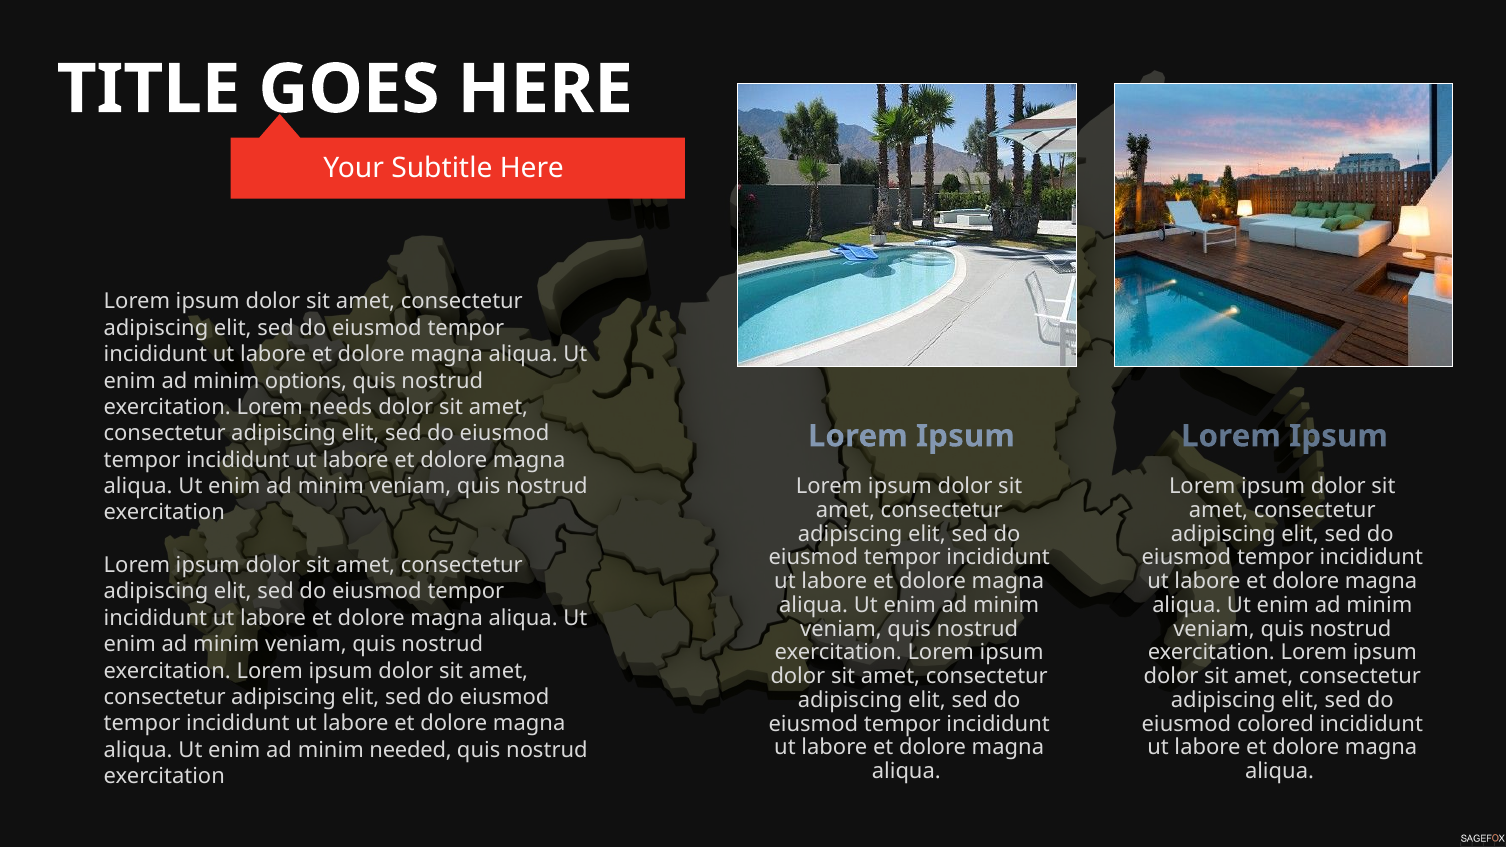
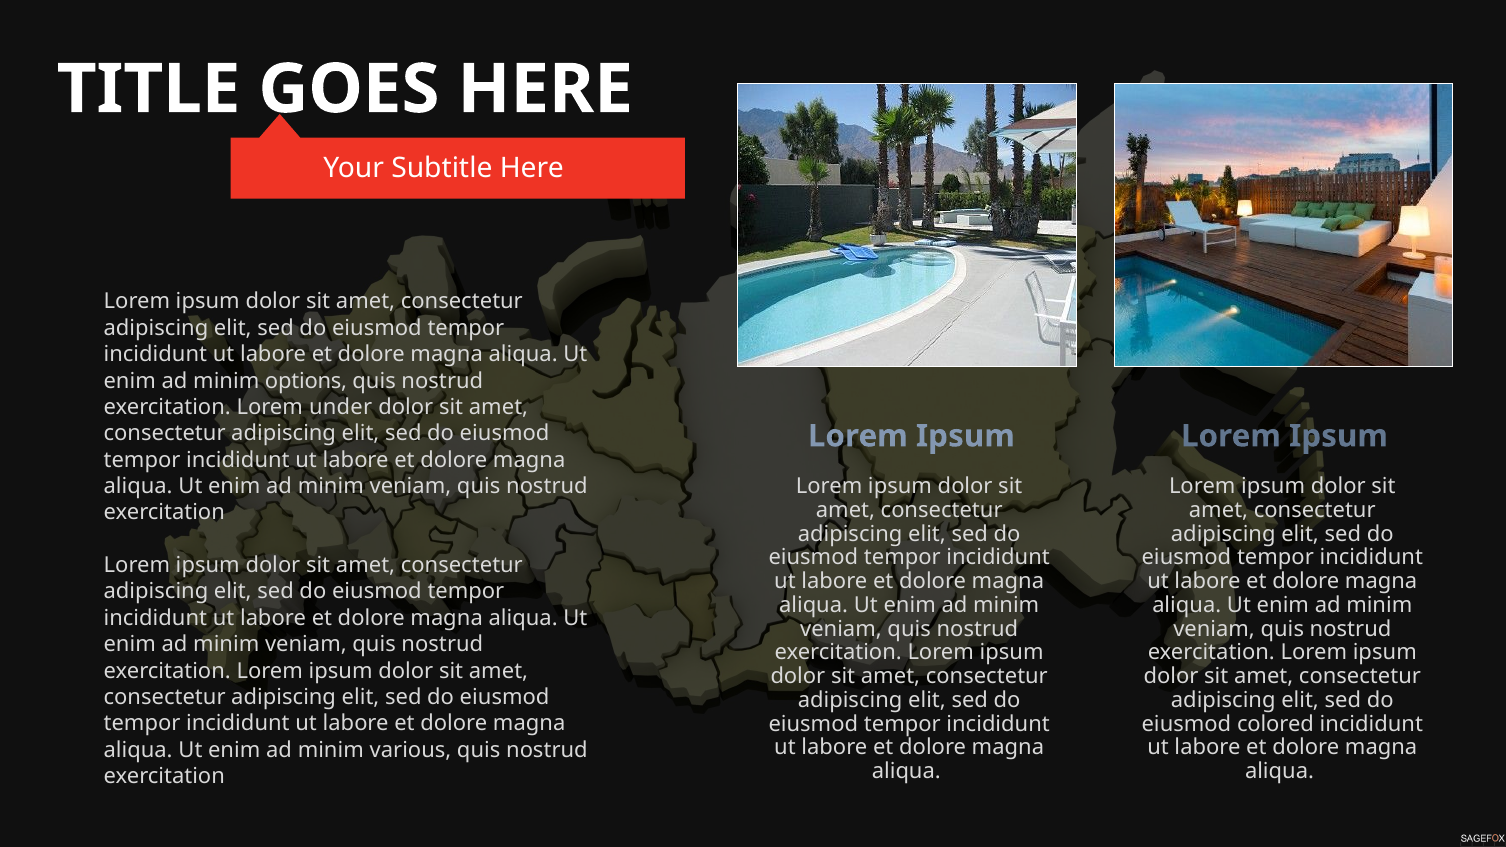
needs: needs -> under (341, 407)
needed: needed -> various (410, 750)
